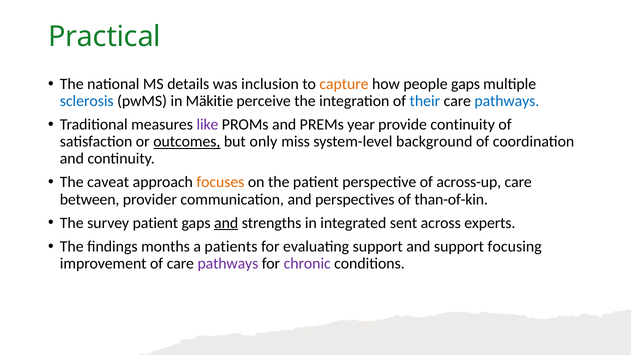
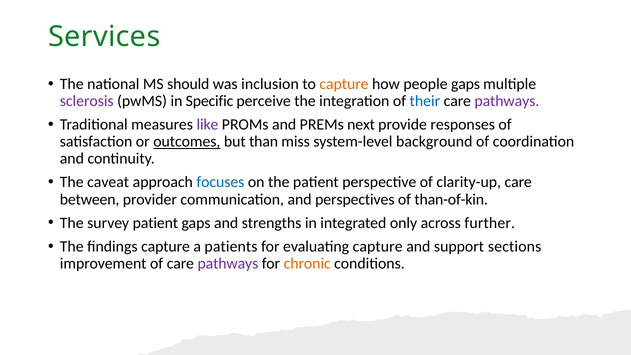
Practical: Practical -> Services (104, 37)
details: details -> should (188, 84)
sclerosis colour: blue -> purple (87, 101)
Mäkitie: Mäkitie -> Specific (209, 101)
pathways colour: blue -> purple (507, 101)
year: year -> next (361, 125)
provide continuity: continuity -> responses (463, 125)
only: only -> than (264, 142)
focuses colour: orange -> blue (220, 182)
across-up: across-up -> clarity-up (469, 182)
and underline: present -> none (226, 223)
sent: sent -> only (404, 223)
experts: experts -> further (490, 223)
findings months: months -> capture (166, 246)
evaluating support: support -> capture (378, 246)
focusing: focusing -> sections (515, 246)
chronic colour: purple -> orange (307, 264)
